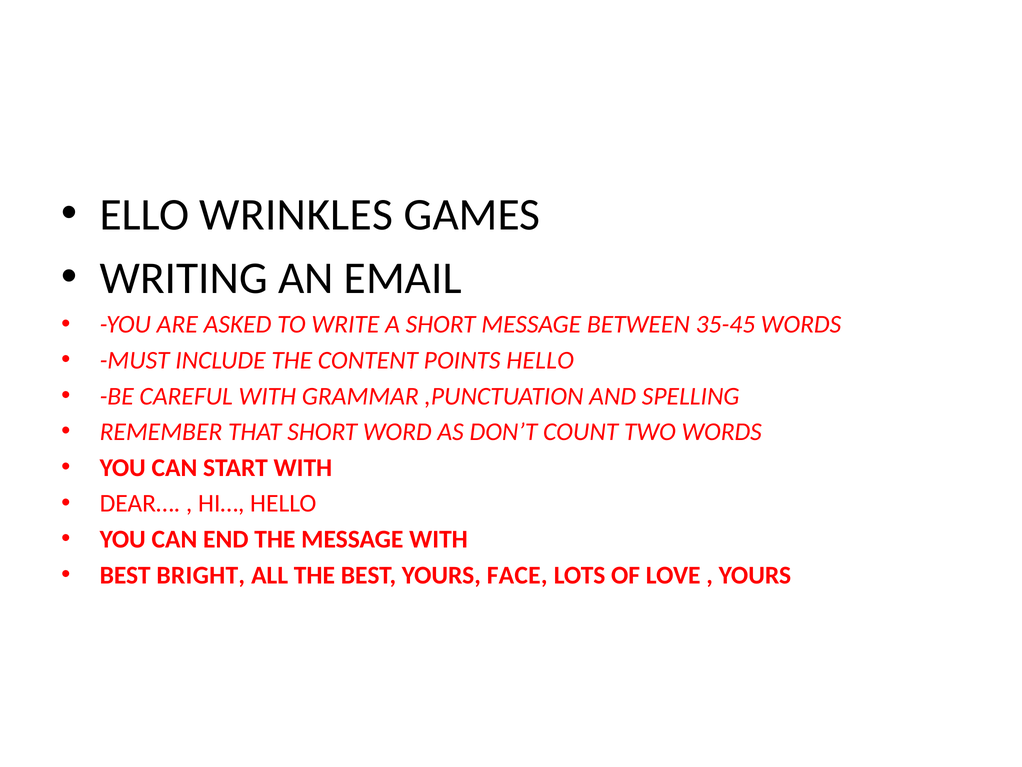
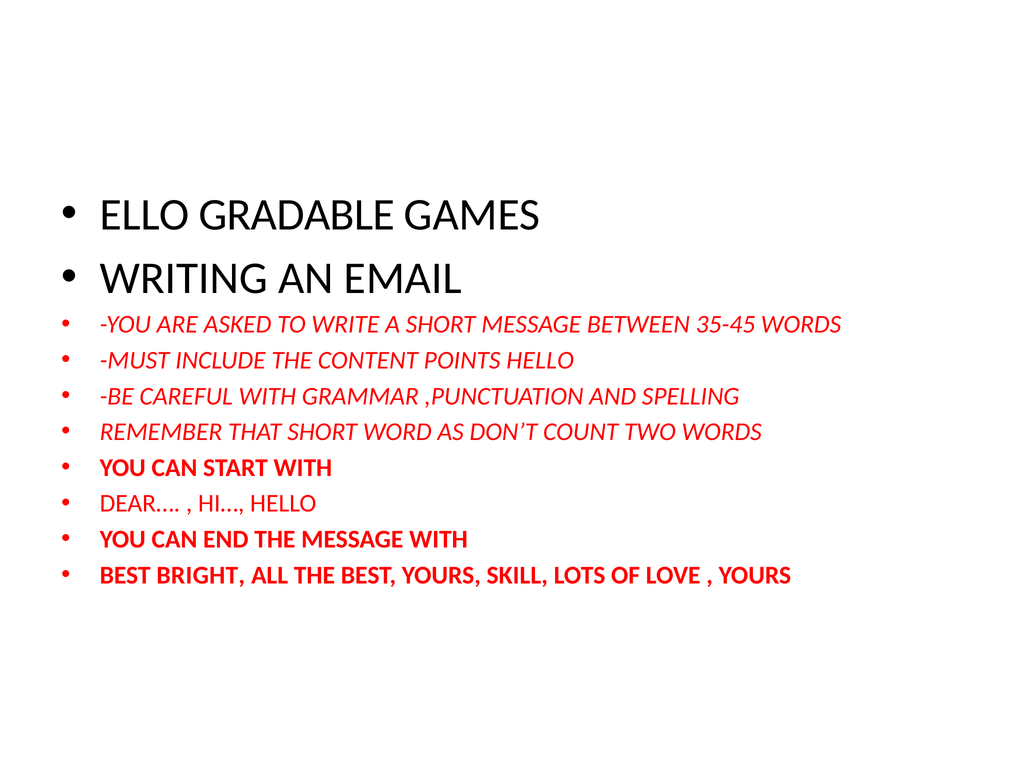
WRINKLES: WRINKLES -> GRADABLE (297, 214)
FACE: FACE -> SKILL (517, 575)
